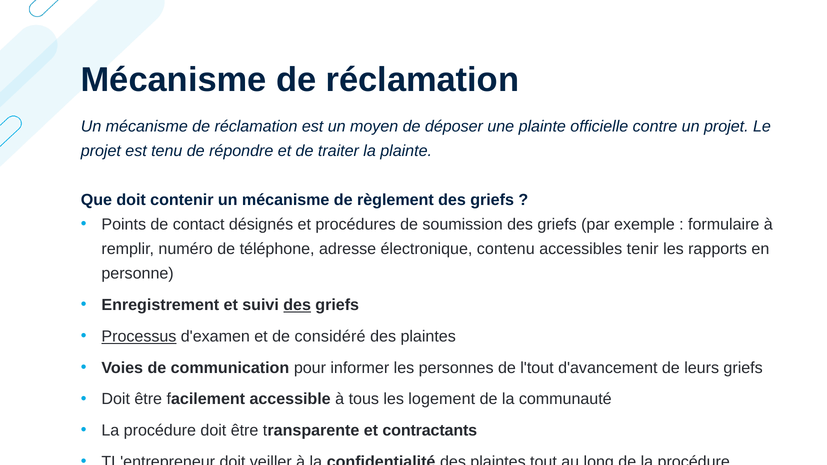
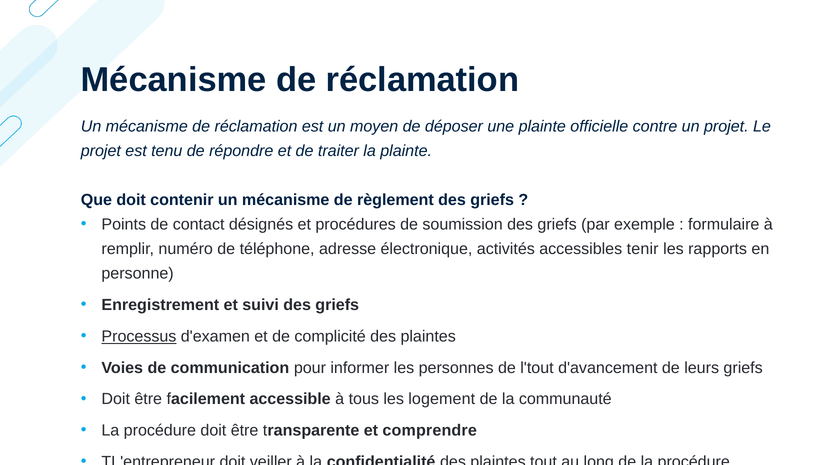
contenu: contenu -> activités (506, 249)
des underline: present -> none (297, 305)
considéré: considéré -> complicité (330, 336)
contractants: contractants -> comprendre (430, 431)
